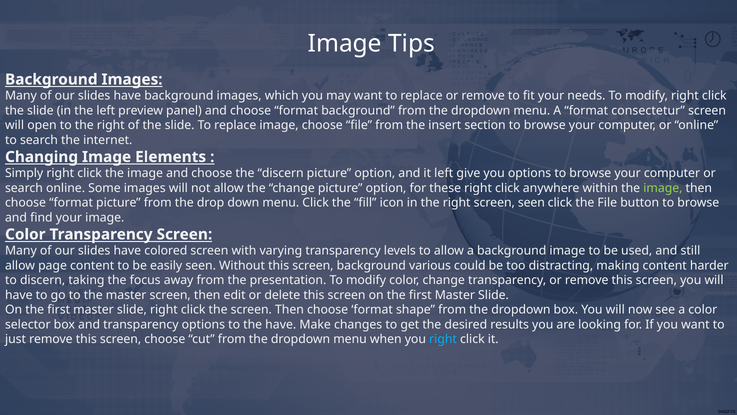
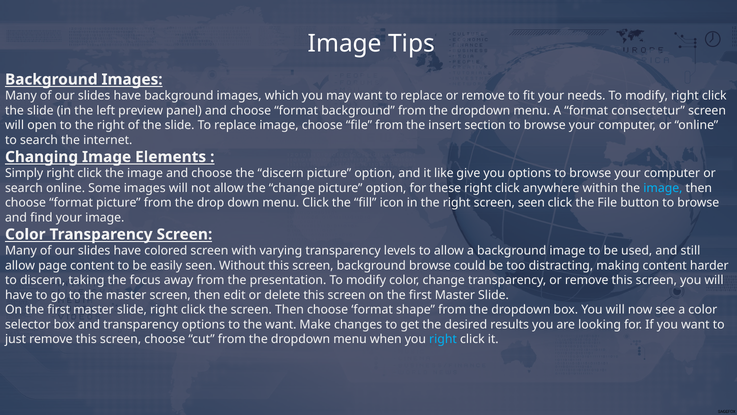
it left: left -> like (444, 173)
image colour: light green -> light blue (663, 188)
background various: various -> browse (430, 265)
the have: have -> want (281, 324)
